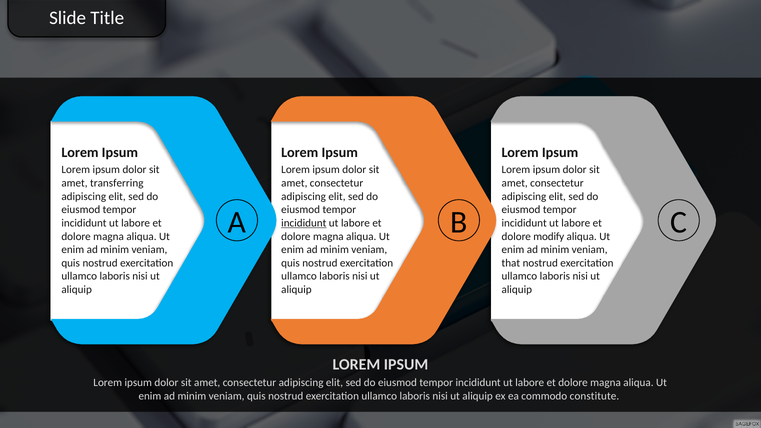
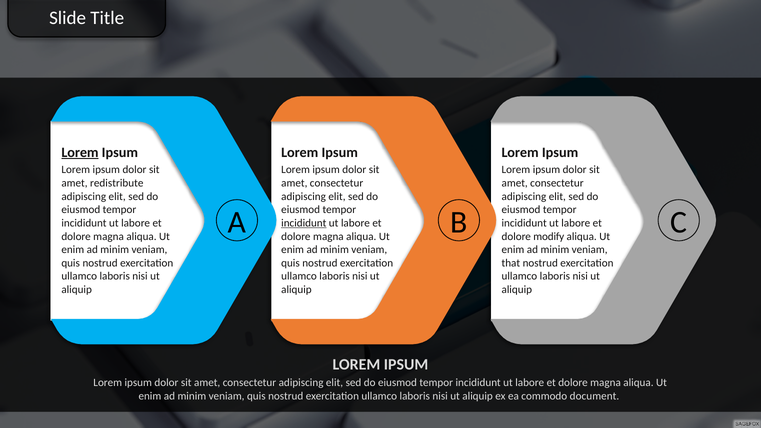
Lorem underline: none -> present (80, 153)
transferring: transferring -> redistribute (117, 183)
constitute: constitute -> document (595, 396)
